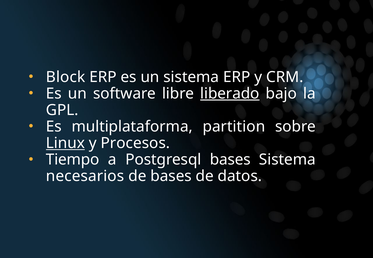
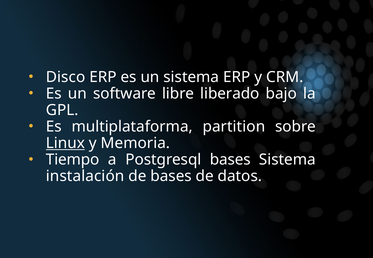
Block: Block -> Disco (66, 77)
liberado underline: present -> none (230, 94)
Procesos: Procesos -> Memoria (135, 143)
necesarios: necesarios -> instalación (85, 176)
